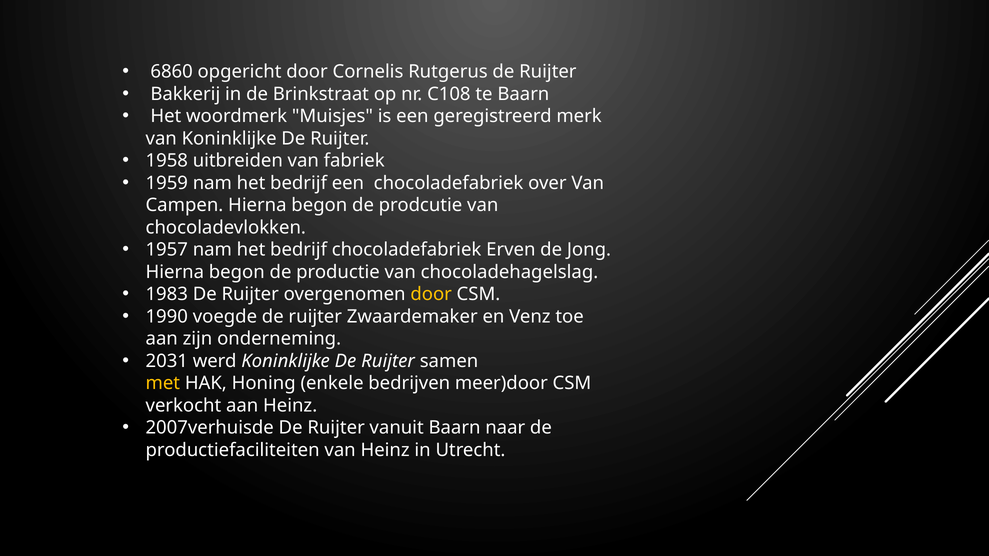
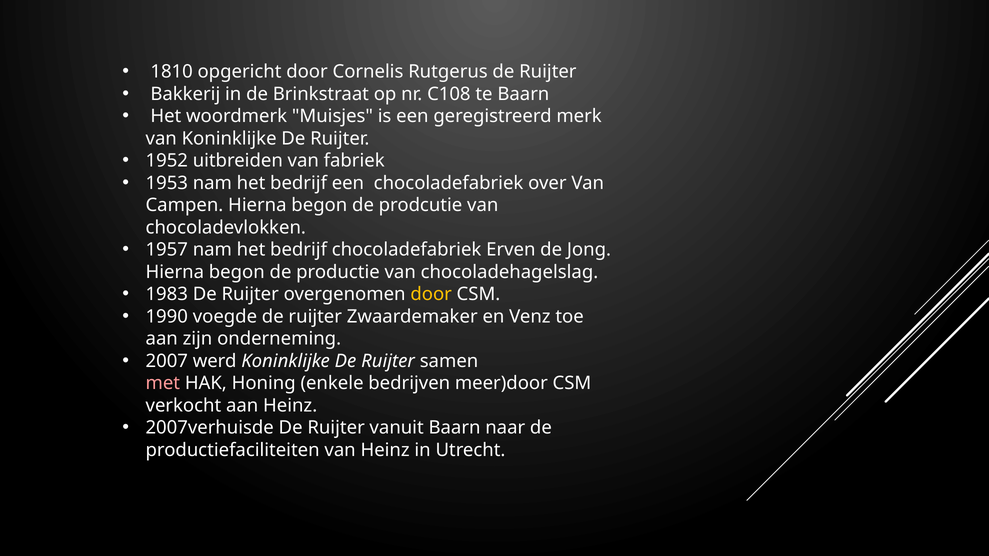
6860: 6860 -> 1810 (172, 72)
1958: 1958 -> 1952 (167, 161)
1959: 1959 -> 1953 (167, 183)
2031: 2031 -> 2007 (167, 361)
met colour: yellow -> pink (163, 383)
